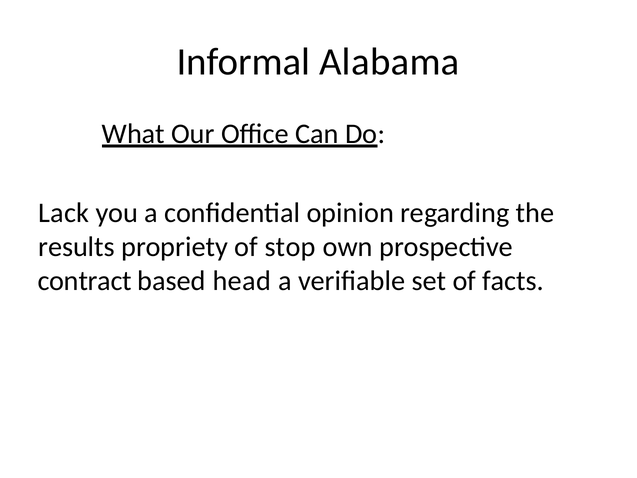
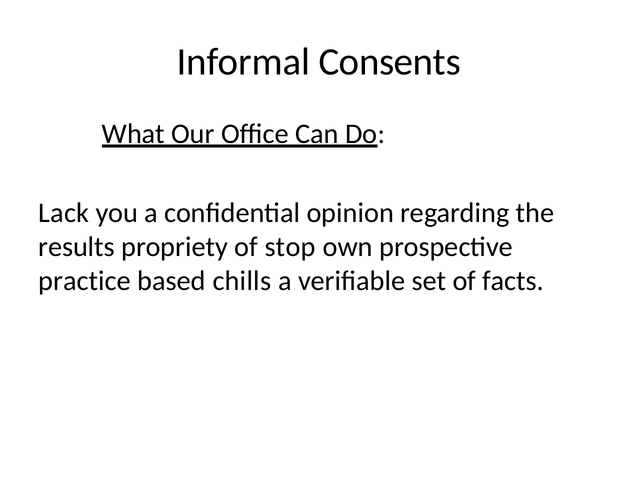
Alabama: Alabama -> Consents (390, 62)
contract: contract -> practice (85, 281)
head: head -> chills (242, 281)
